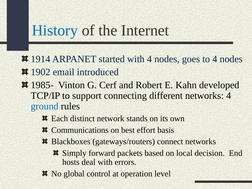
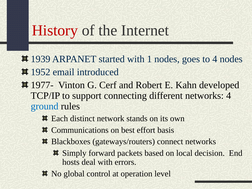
History colour: blue -> red (55, 31)
1914: 1914 -> 1939 (41, 59)
with 4: 4 -> 1 (149, 59)
1902: 1902 -> 1952 (41, 72)
1985-: 1985- -> 1977- (42, 85)
